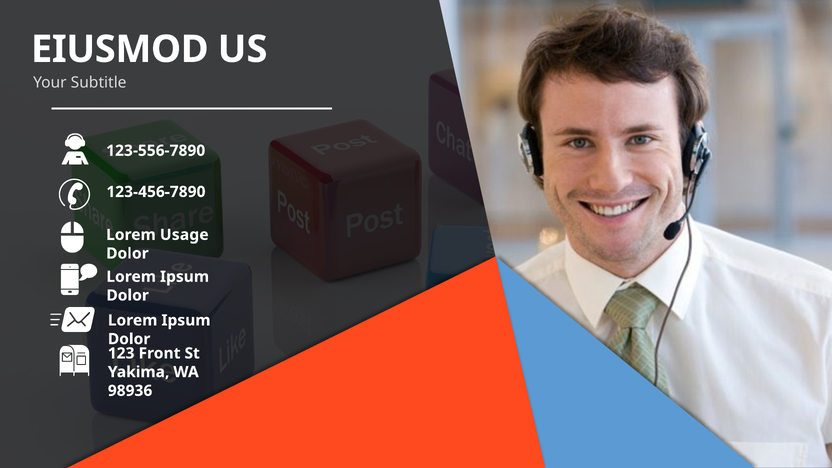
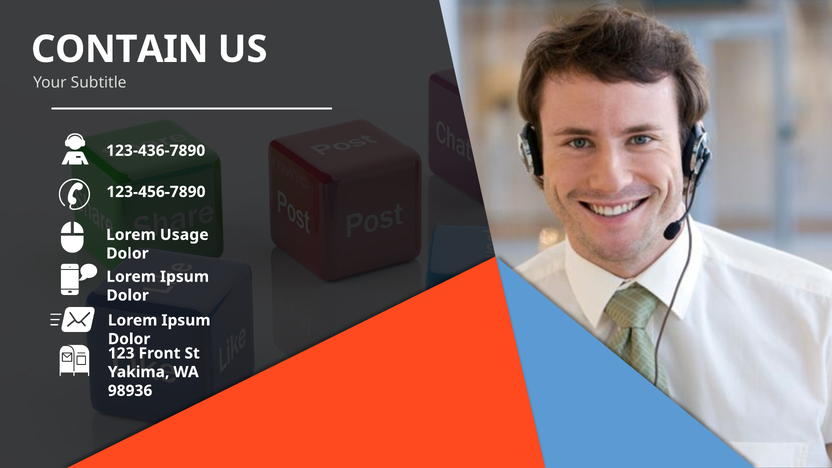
EIUSMOD: EIUSMOD -> CONTAIN (120, 49)
123-556-7890: 123-556-7890 -> 123-436-7890 (156, 151)
